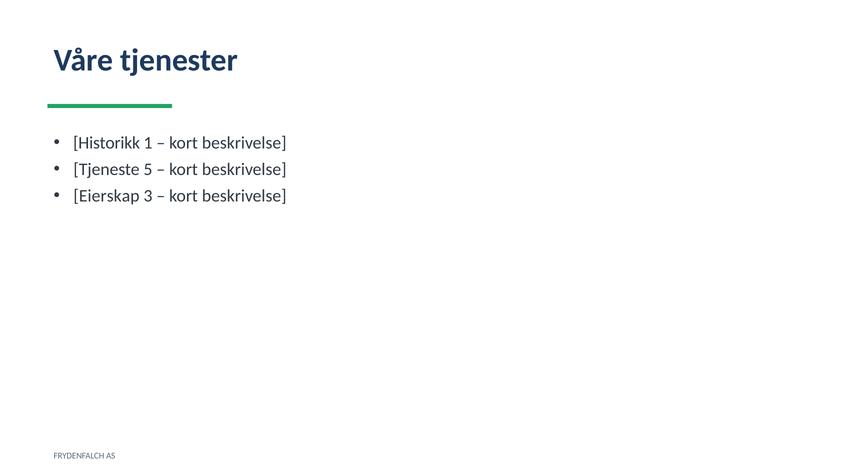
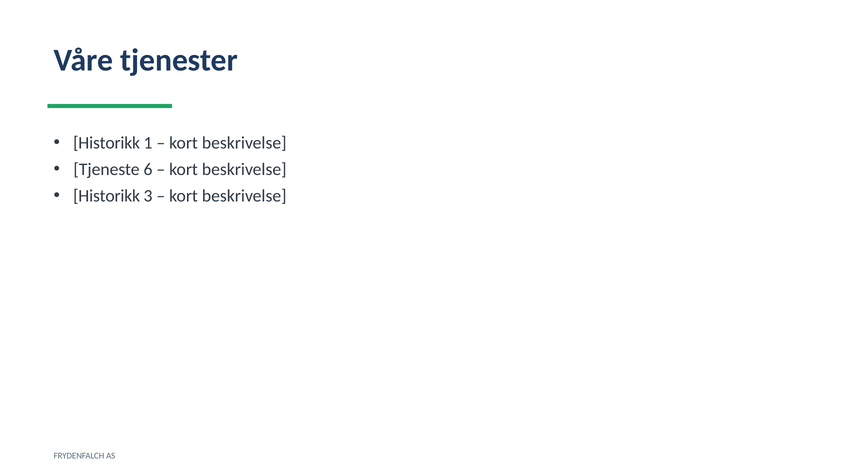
5: 5 -> 6 (148, 169)
Eierskap: Eierskap -> Historikk (107, 196)
